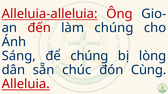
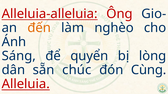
đến colour: red -> orange (39, 28)
làm chúng: chúng -> nghèo (114, 28)
để chúng: chúng -> quyển (89, 56)
